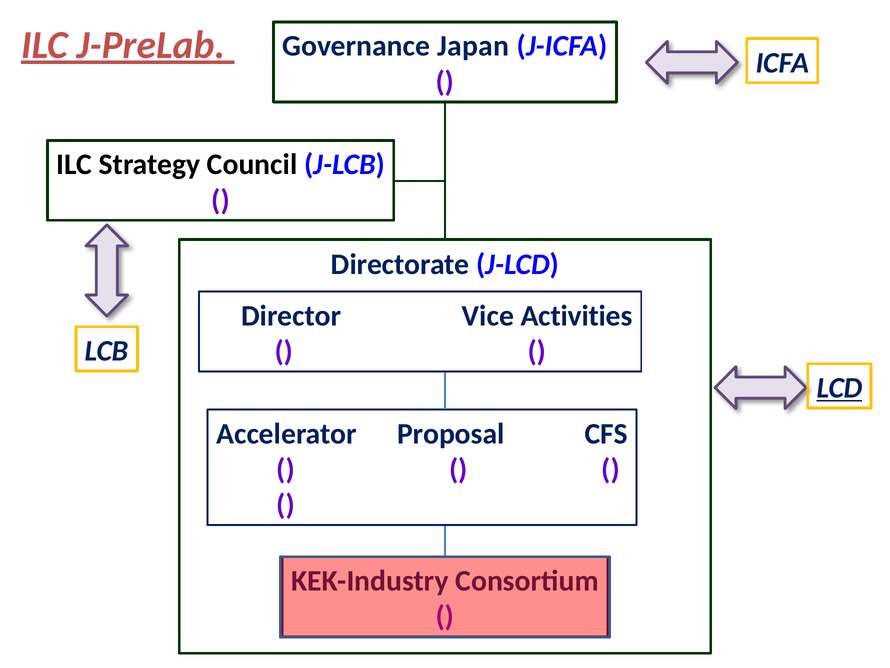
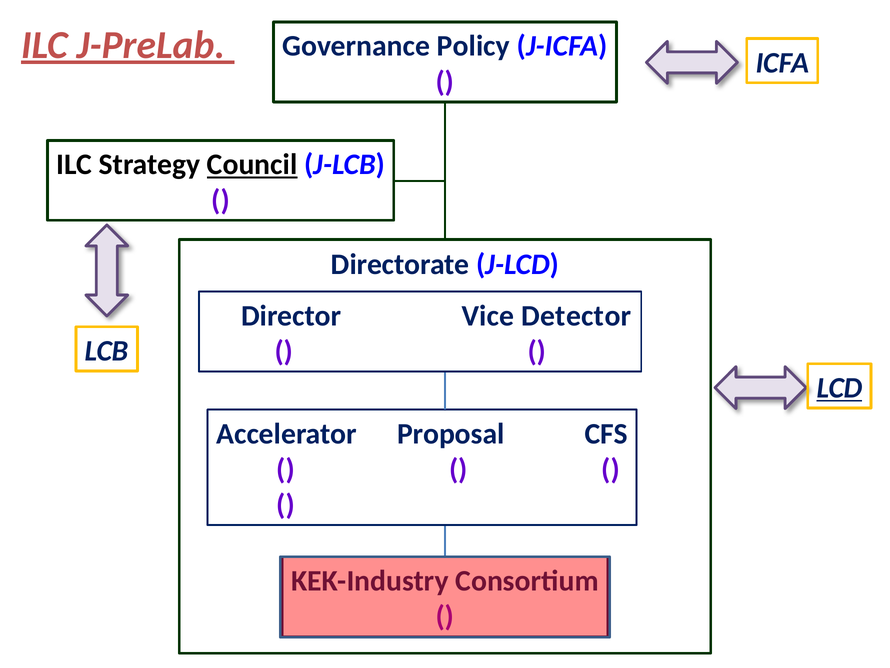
Japan: Japan -> Policy (473, 46)
Council underline: none -> present (252, 165)
Activities: Activities -> Detector (576, 316)
